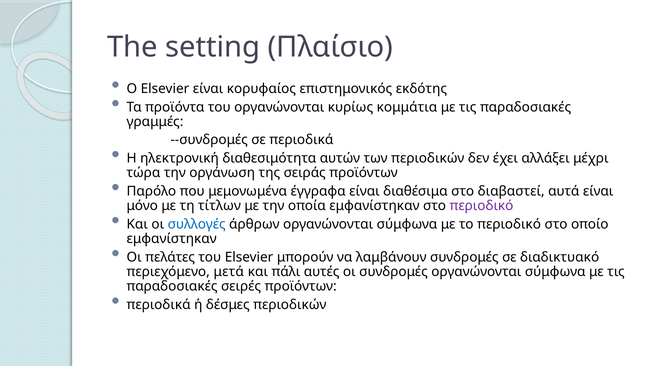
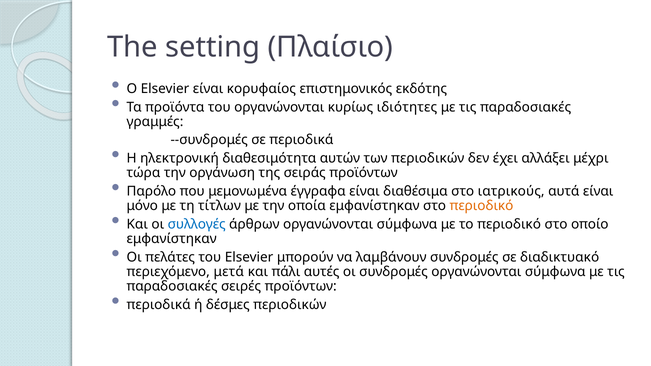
κομμάτια: κομμάτια -> ιδιότητες (407, 107)
διαβαστεί: διαβαστεί -> ιατρικούς (511, 191)
περιοδικό colour: purple -> orange (481, 206)
